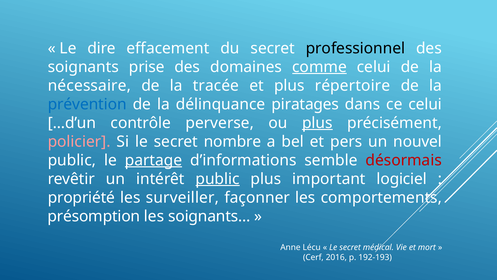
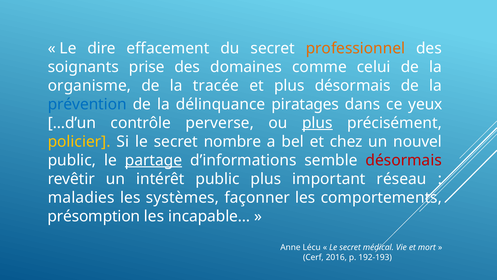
professionnel colour: black -> orange (355, 48)
comme underline: present -> none (319, 67)
nécessaire: nécessaire -> organisme (89, 85)
plus répertoire: répertoire -> désormais (353, 85)
ce celui: celui -> yeux (425, 104)
policier colour: pink -> yellow (79, 141)
pers: pers -> chez (346, 141)
public underline: present -> none (218, 179)
logiciel: logiciel -> réseau (402, 179)
propriété: propriété -> maladies (81, 197)
surveiller: surveiller -> systèmes (182, 197)
soignants…: soignants… -> incapable… (209, 216)
